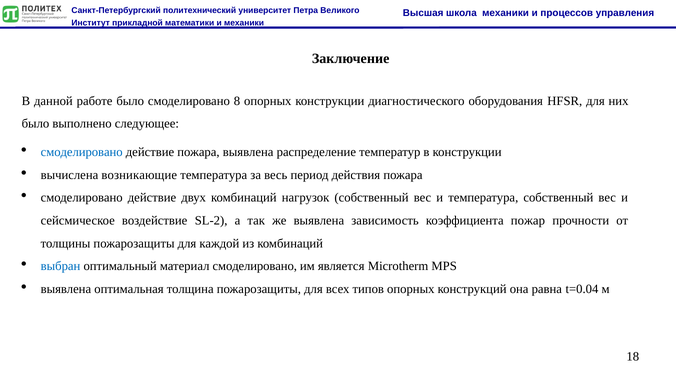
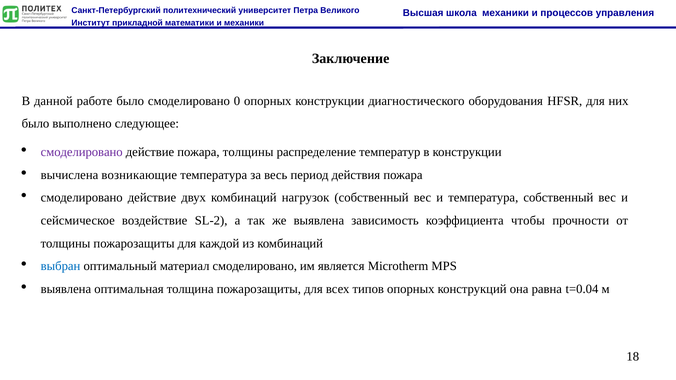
8: 8 -> 0 (237, 101)
смоделировано colour: blue -> purple (82, 152)
пожара выявлена: выявлена -> толщины (248, 152)
пожар: пожар -> чтобы (528, 221)
